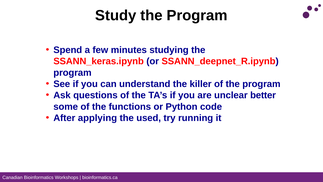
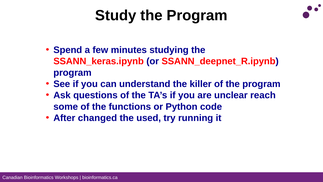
better: better -> reach (263, 95)
applying: applying -> changed (97, 118)
